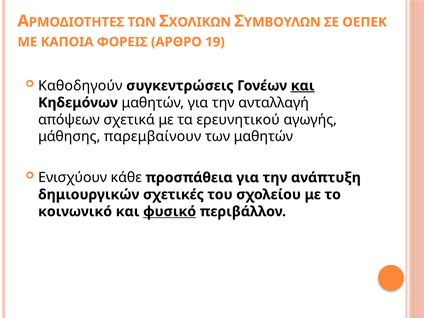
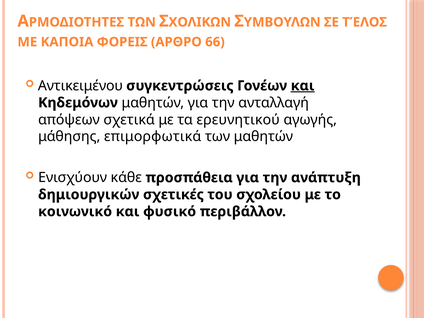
ΟΕΠΕΚ: ΟΕΠΕΚ -> ΤΈΛΟΣ (365, 22)
19: 19 -> 66 (215, 42)
Καθοδηγούν: Καθοδηγούν -> Αντικειμένου (80, 86)
παρεμβαίνουν: παρεμβαίνουν -> επιμορφωτικά (153, 137)
φυσικό underline: present -> none (170, 212)
